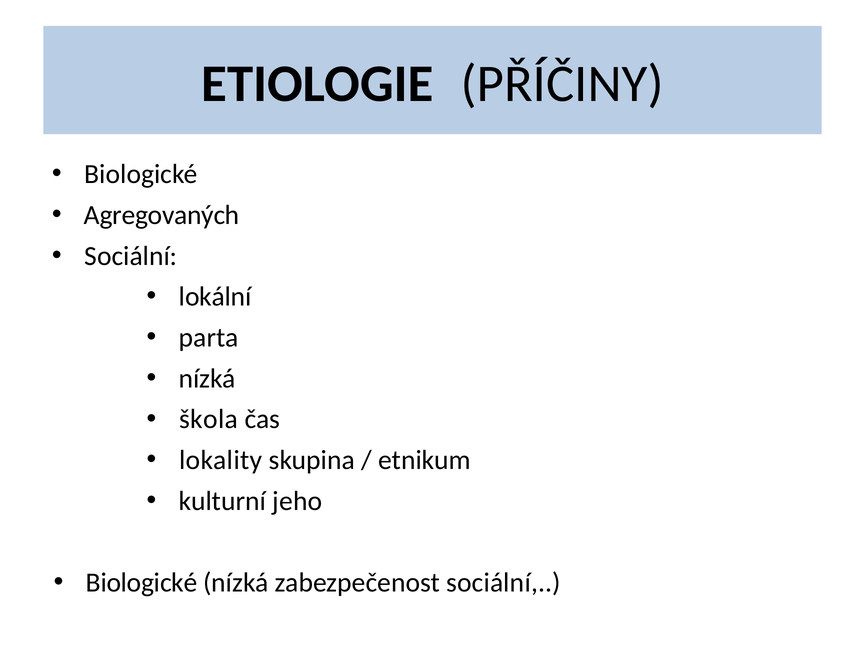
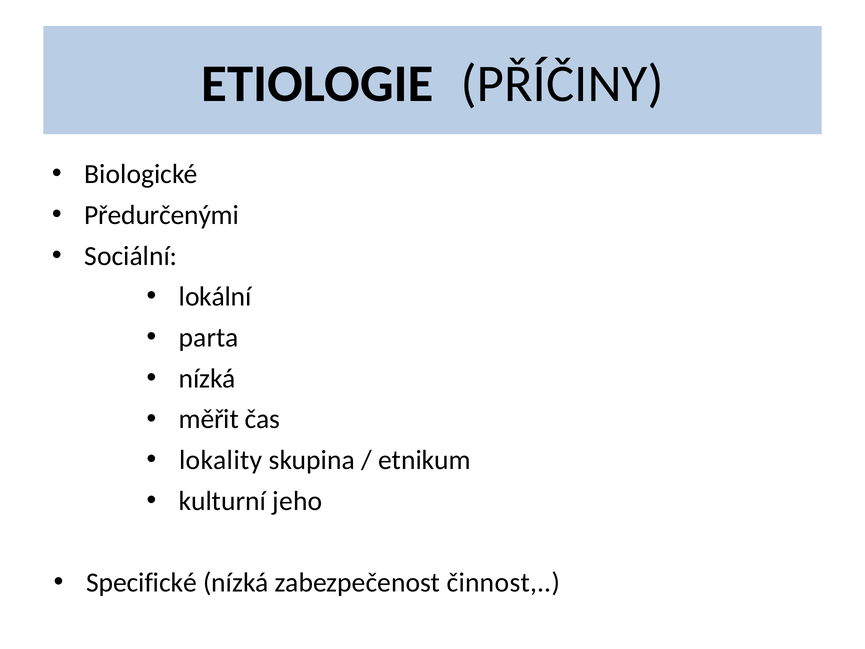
Agregovaných: Agregovaných -> Předurčenými (162, 215)
škola: škola -> měřit (209, 419)
Biologické: Biologické -> Specifické (142, 583)
zabezpečenost sociální: sociální -> činnost (503, 583)
